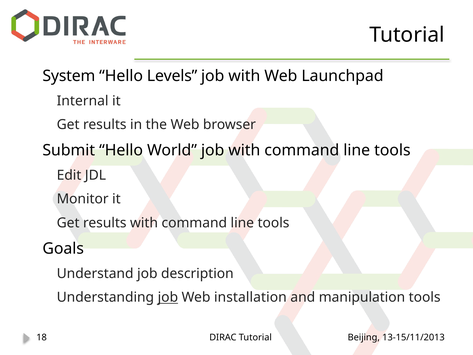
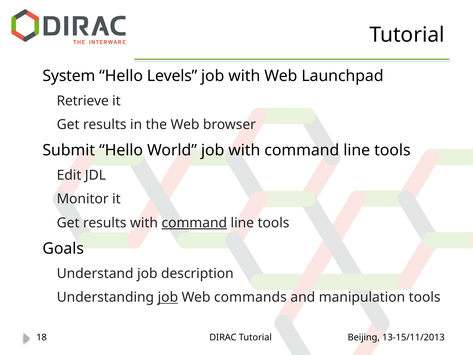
Internal: Internal -> Retrieve (83, 101)
command underline: none -> present (194, 223)
installation: installation -> commands (250, 297)
